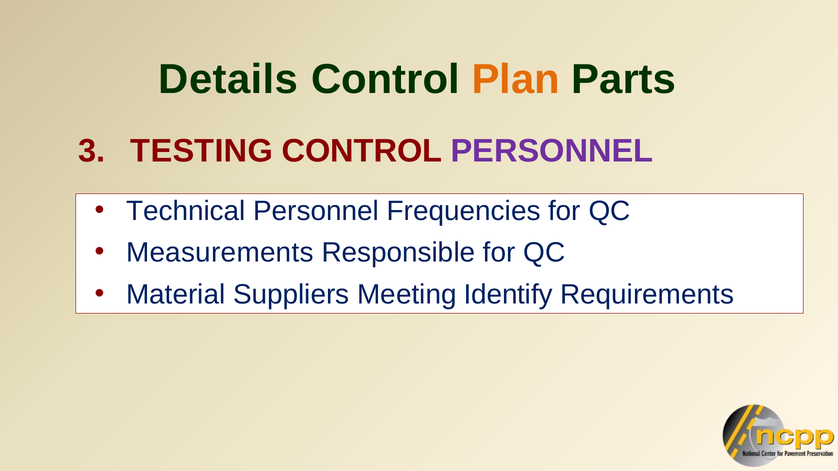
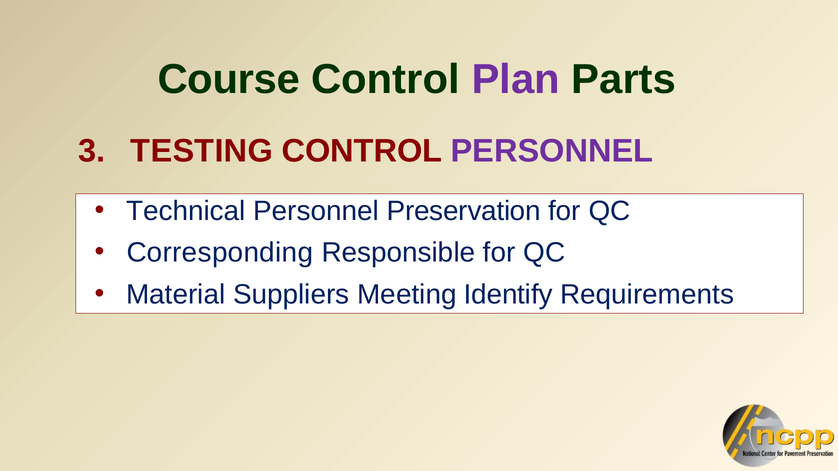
Details: Details -> Course (229, 79)
Plan colour: orange -> purple (516, 79)
Frequencies: Frequencies -> Preservation (464, 211)
Measurements: Measurements -> Corresponding (220, 253)
